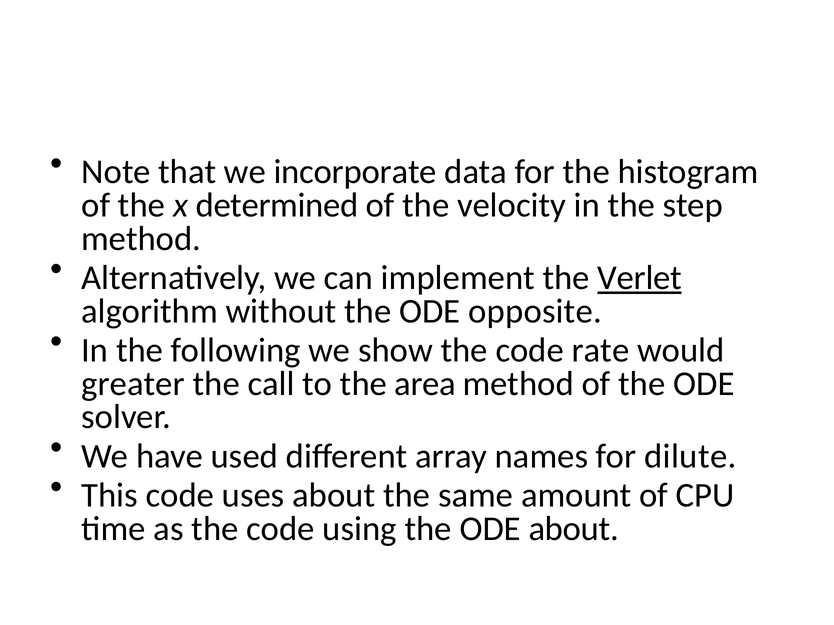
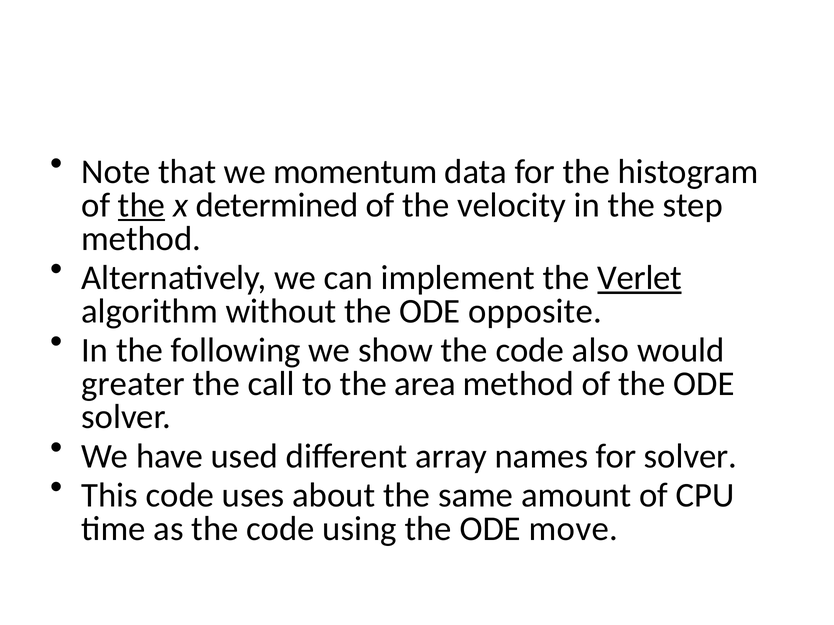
incorporate: incorporate -> momentum (355, 172)
the underline: none -> present (142, 205)
rate: rate -> also (600, 351)
for dilute: dilute -> solver (691, 457)
ODE about: about -> move (573, 529)
